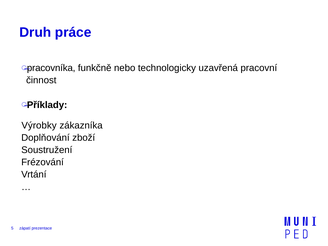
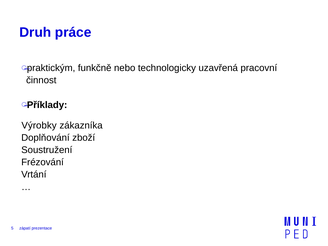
pracovníka: pracovníka -> praktickým (51, 68)
